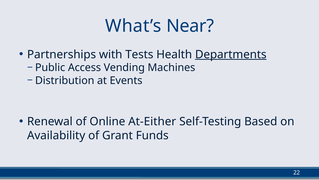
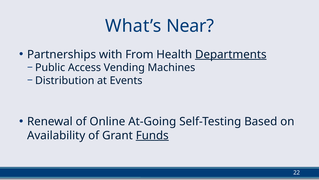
Tests: Tests -> From (139, 54)
At-Either: At-Either -> At-Going (152, 121)
Funds underline: none -> present (152, 135)
